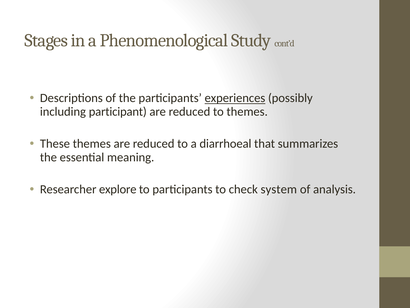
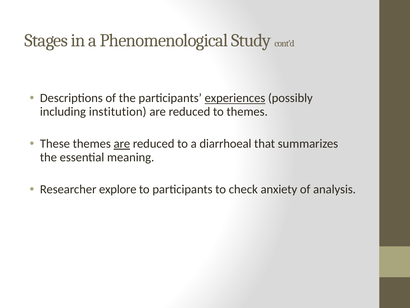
participant: participant -> institution (118, 112)
are underline: none -> present (122, 144)
system: system -> anxiety (279, 189)
